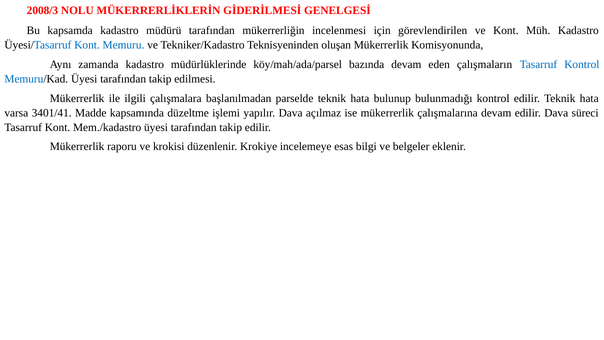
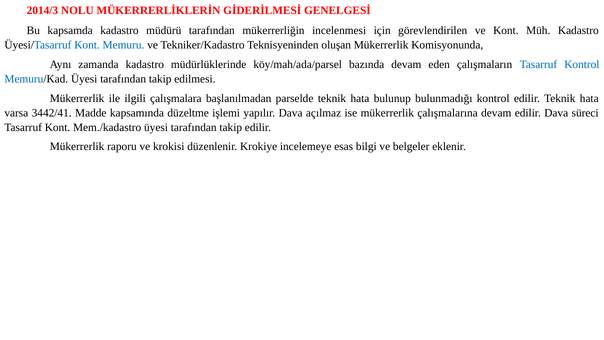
2008/3: 2008/3 -> 2014/3 (42, 11)
3401/41: 3401/41 -> 3442/41 (52, 113)
